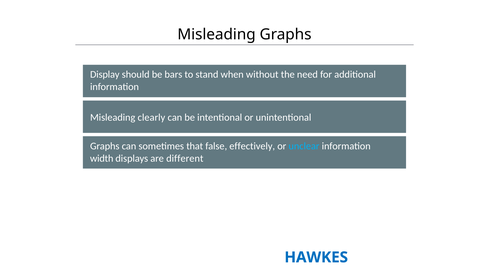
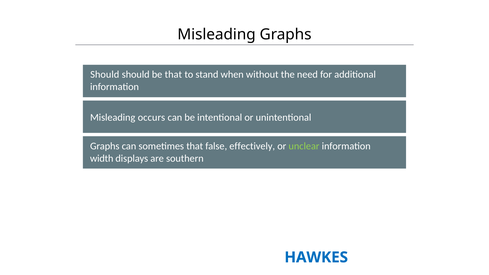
Display: Display -> Should (105, 74)
be bars: bars -> that (173, 74)
clearly: clearly -> occurs (151, 117)
unclear colour: light blue -> light green (304, 146)
different: different -> southern (185, 158)
